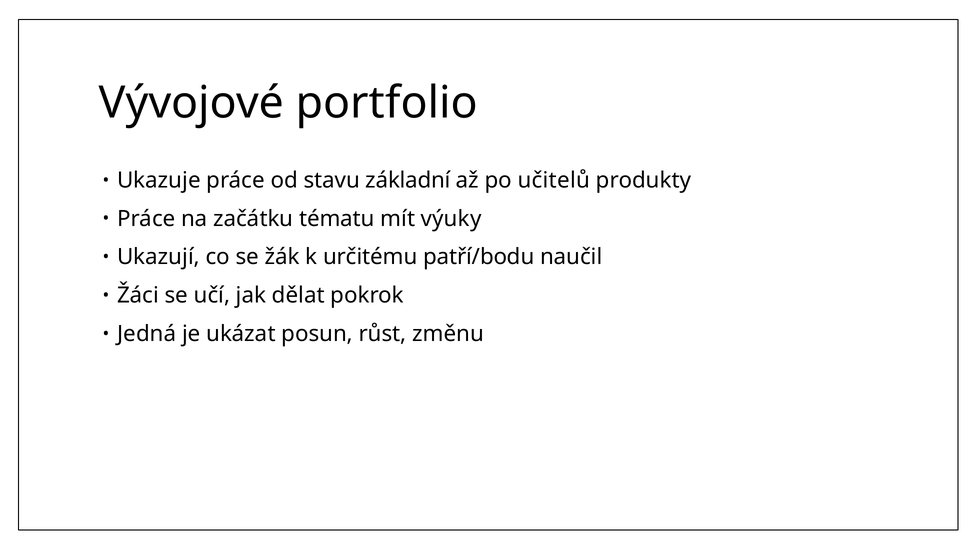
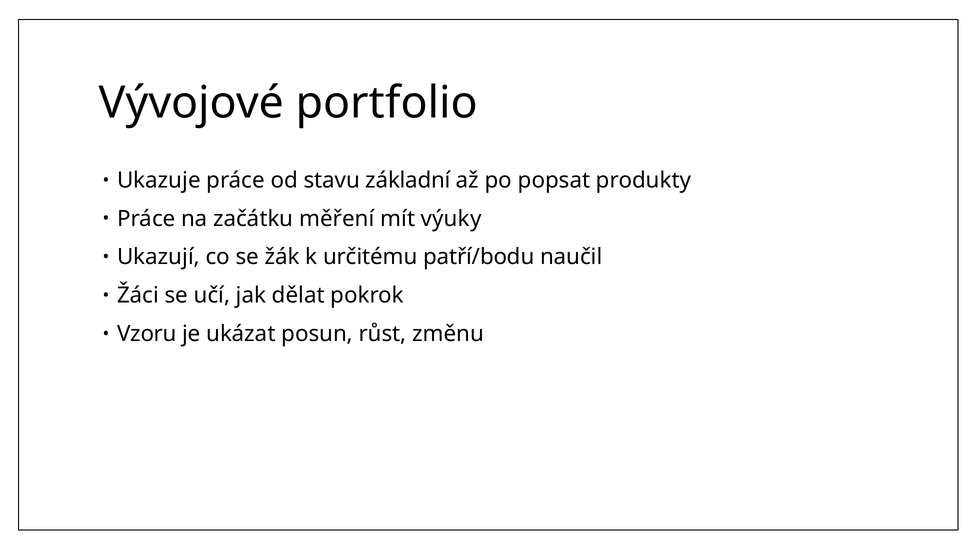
učitelů: učitelů -> popsat (554, 180)
tématu: tématu -> měření (337, 219)
Jedná: Jedná -> Vzoru (147, 334)
